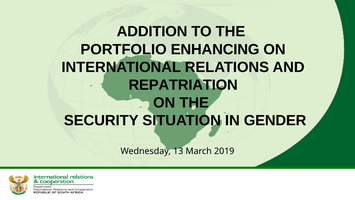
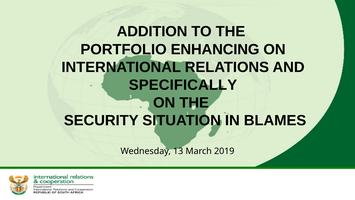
REPATRIATION: REPATRIATION -> SPECIFICALLY (183, 85)
GENDER: GENDER -> BLAMES (275, 120)
